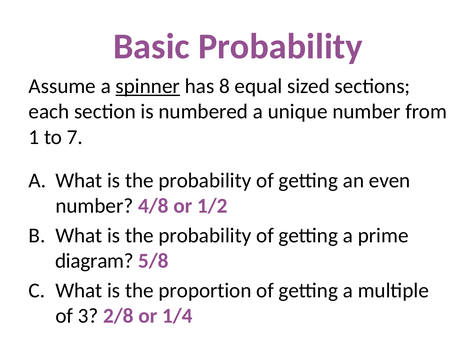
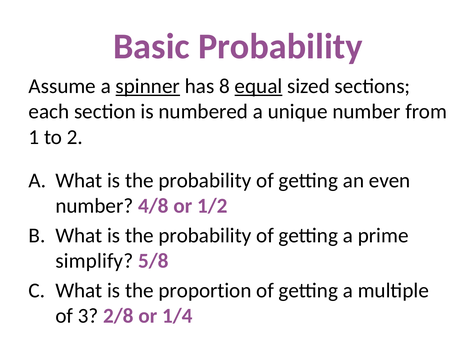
equal underline: none -> present (258, 86)
7: 7 -> 2 (75, 137)
diagram: diagram -> simplify (94, 261)
